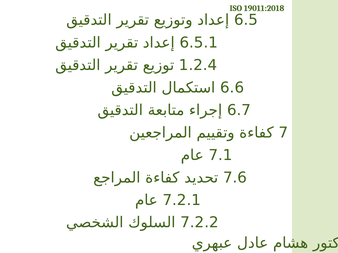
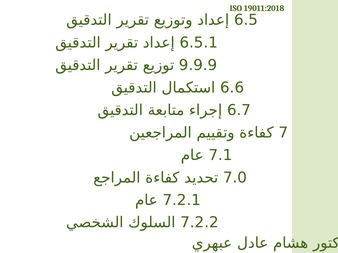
1.2.4: 1.2.4 -> 9.9.9 (198, 65)
7.6: 7.6 -> 7.0 (235, 178)
